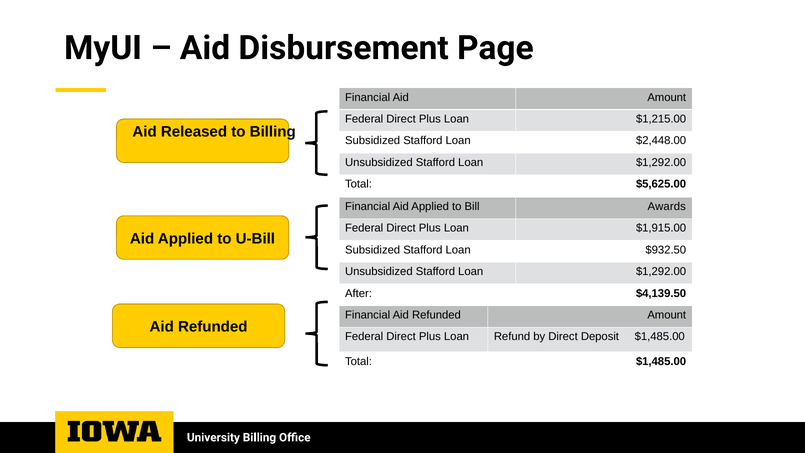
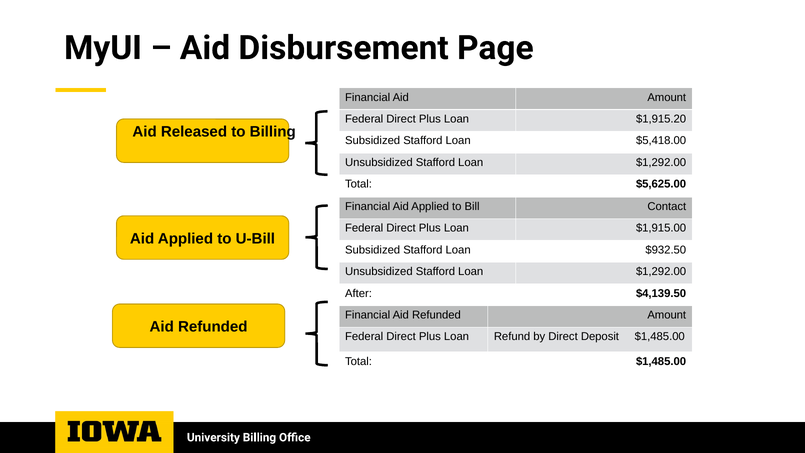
$1,215.00: $1,215.00 -> $1,915.20 (661, 119)
$2,448.00: $2,448.00 -> $5,418.00 (661, 141)
Awards: Awards -> Contact (667, 206)
